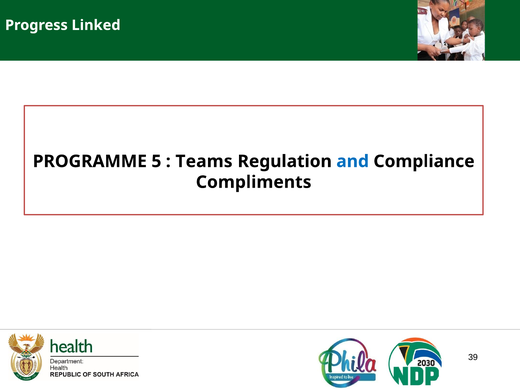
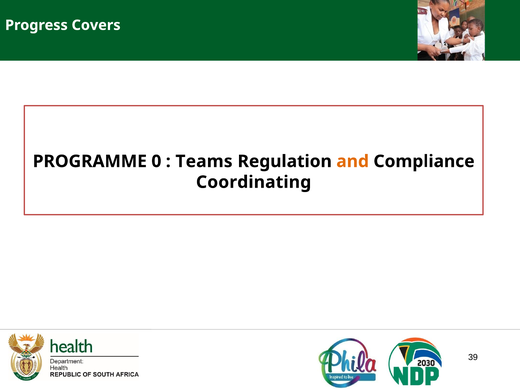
Linked: Linked -> Covers (96, 25)
5: 5 -> 0 (156, 161)
and colour: blue -> orange (353, 161)
Compliments: Compliments -> Coordinating (254, 182)
